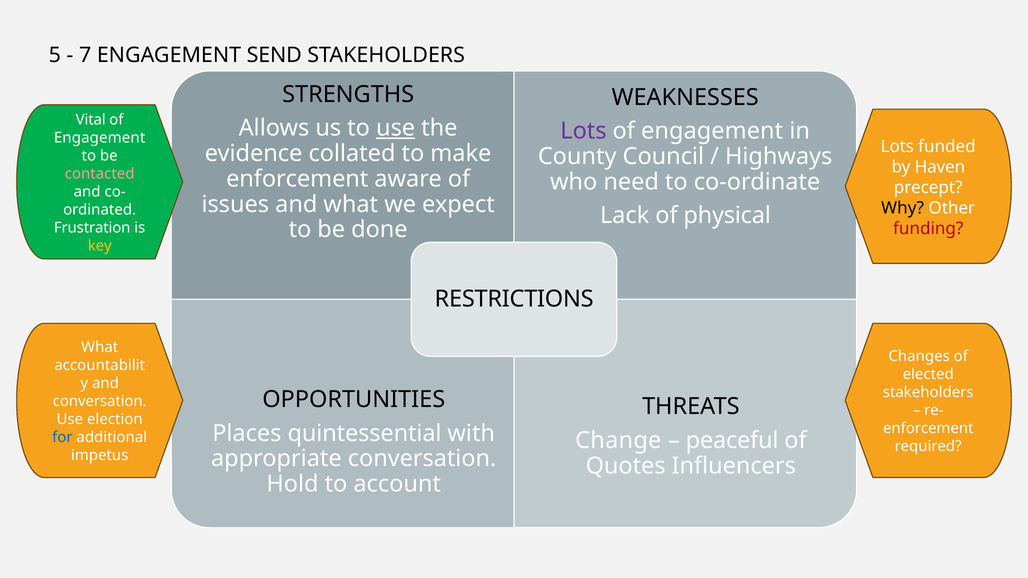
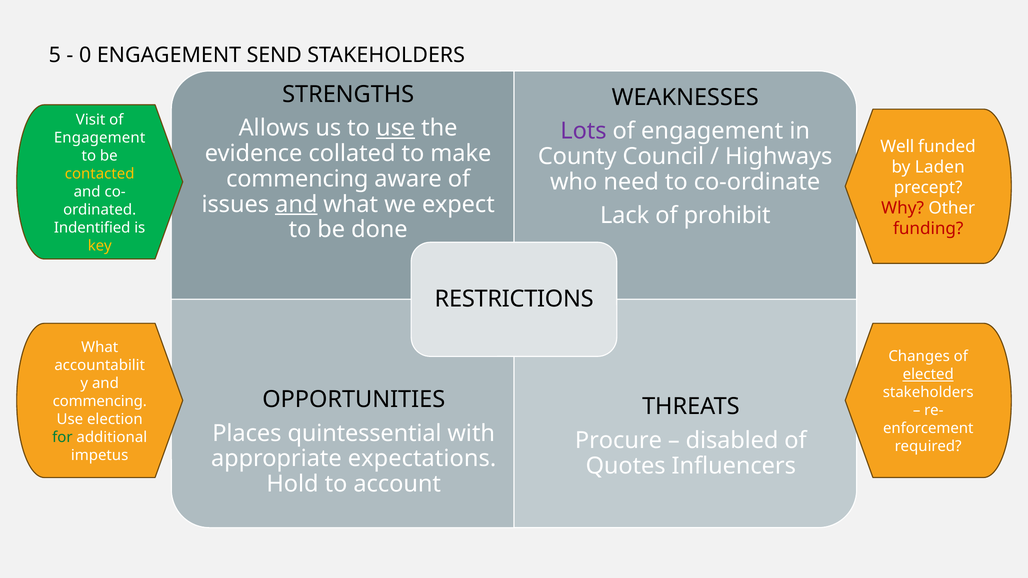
7: 7 -> 0 (85, 55)
Vital: Vital -> Visit (91, 120)
Lots: Lots -> Well (897, 146)
Haven: Haven -> Laden (940, 167)
contacted colour: pink -> yellow (100, 174)
enforcement: enforcement -> commencing (297, 179)
and underline: none -> present (296, 204)
Why colour: black -> red (903, 208)
physical: physical -> prohibit (727, 216)
Frustration: Frustration -> Indentified (92, 228)
elected underline: none -> present (928, 375)
conversation: conversation -> commencing (100, 402)
for colour: blue -> green (62, 438)
Change: Change -> Procure (618, 441)
peaceful: peaceful -> disabled (732, 441)
conversation: conversation -> expectations (422, 459)
